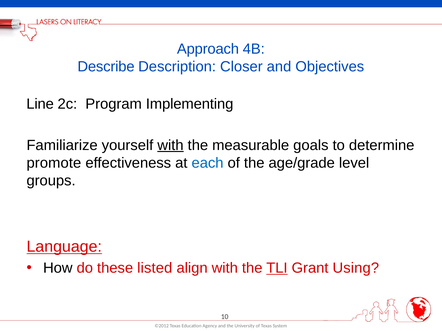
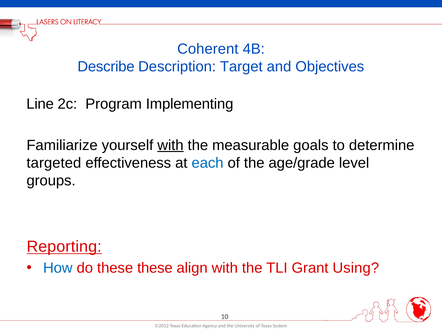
Approach: Approach -> Coherent (208, 49)
Closer: Closer -> Target (241, 67)
promote: promote -> targeted (54, 163)
Language: Language -> Reporting (64, 247)
How colour: black -> blue (58, 268)
these listed: listed -> these (155, 268)
TLI underline: present -> none (277, 268)
